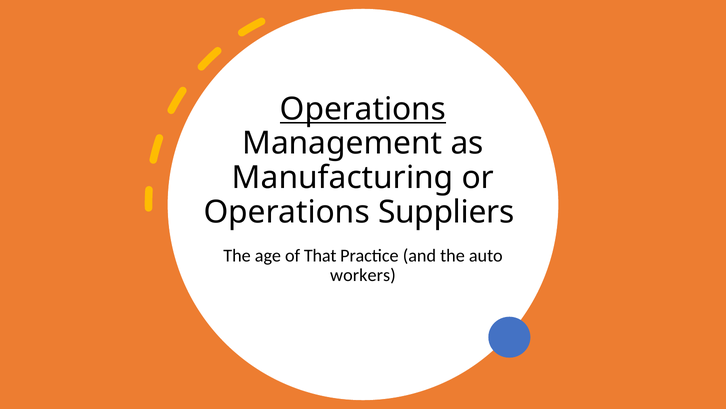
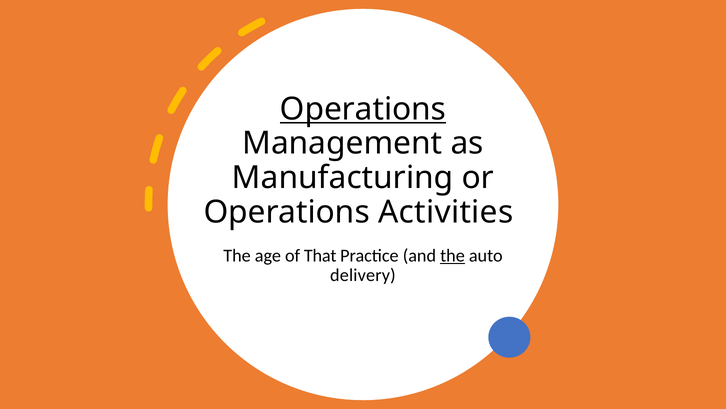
Suppliers: Suppliers -> Activities (446, 212)
the underline: none -> present (452, 255)
workers: workers -> delivery (363, 275)
